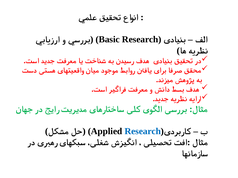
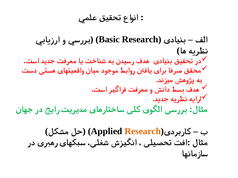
Research colour: blue -> orange (143, 132)
